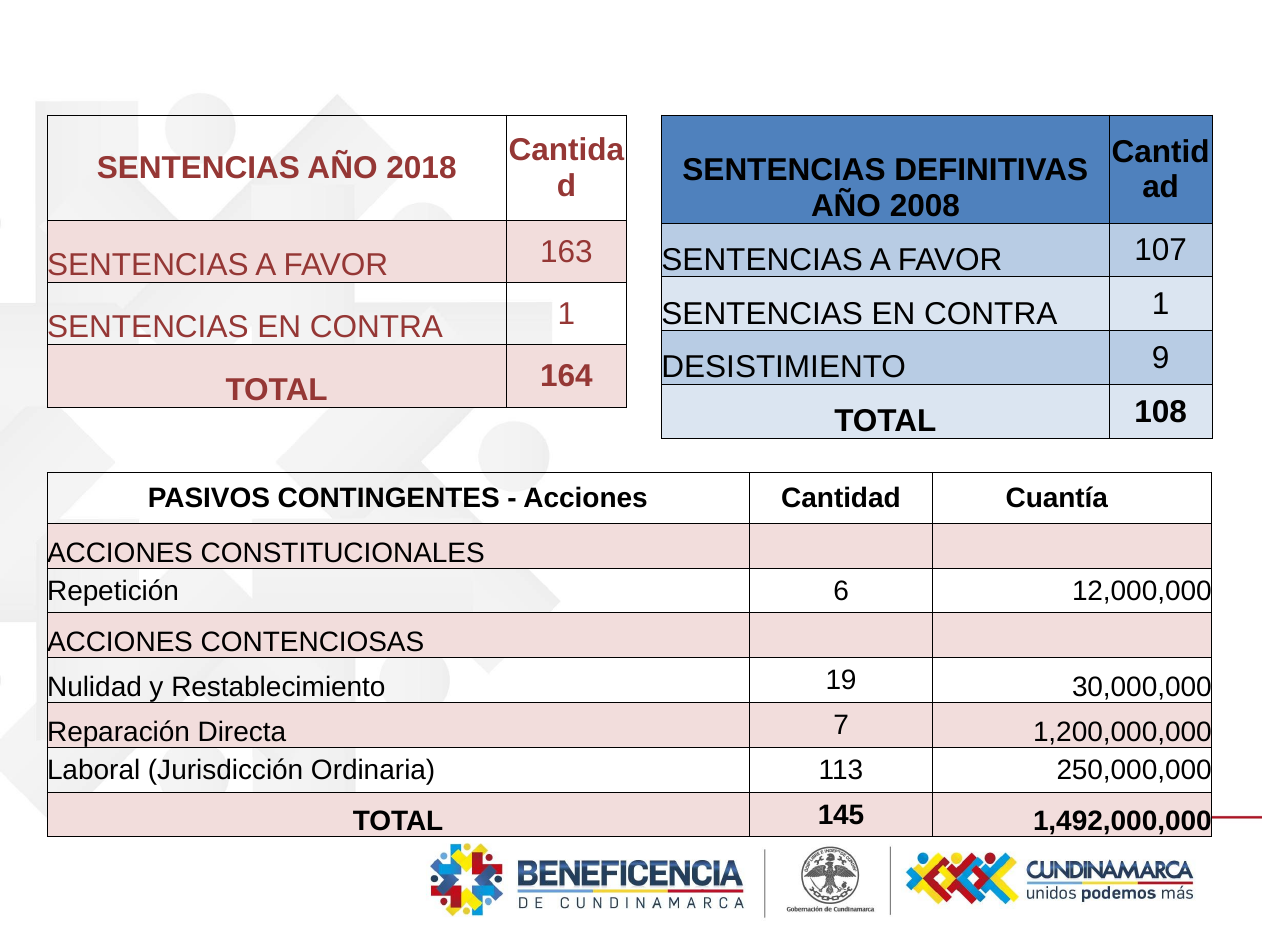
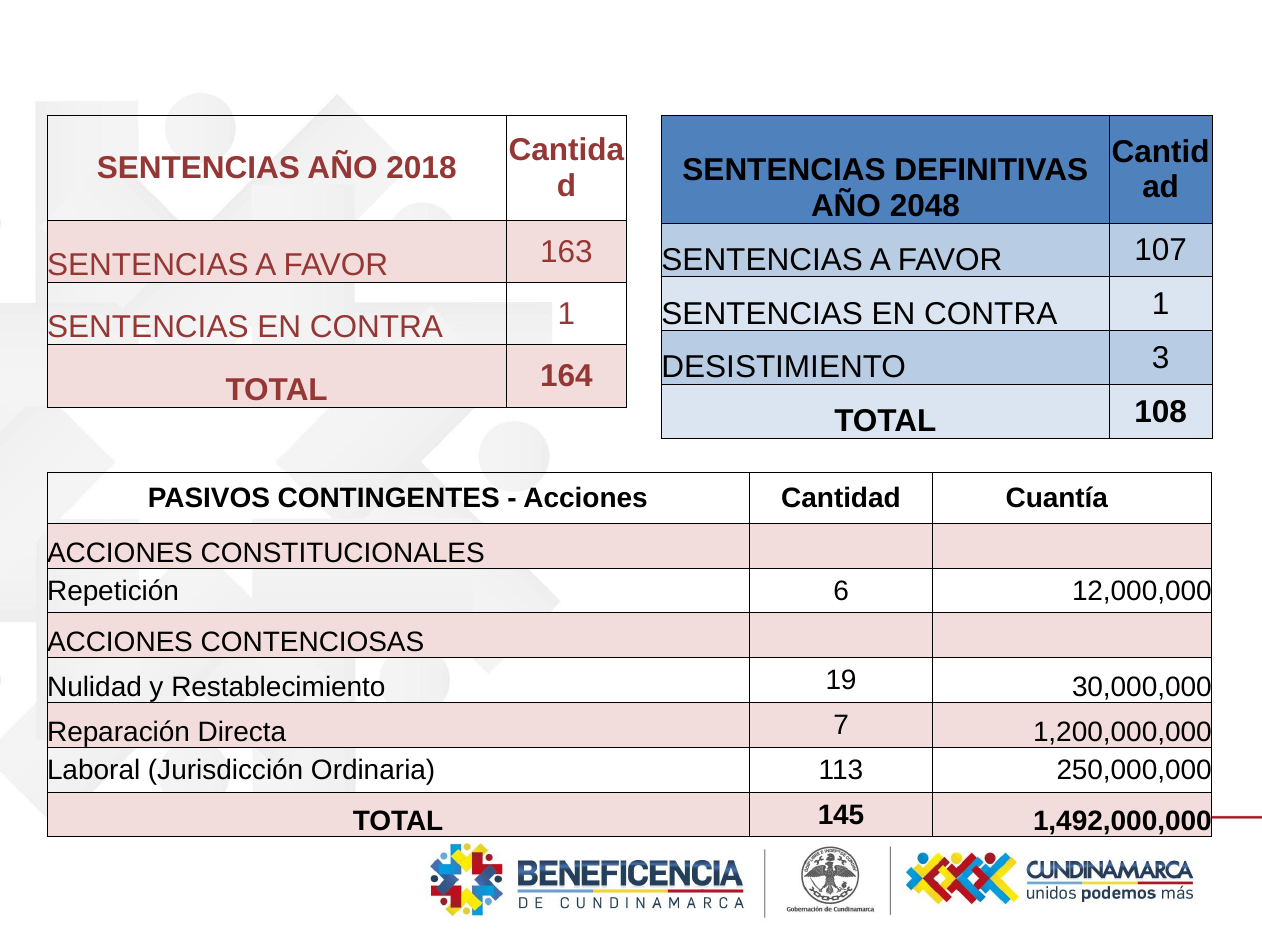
2008: 2008 -> 2048 (925, 206)
9: 9 -> 3 (1161, 358)
